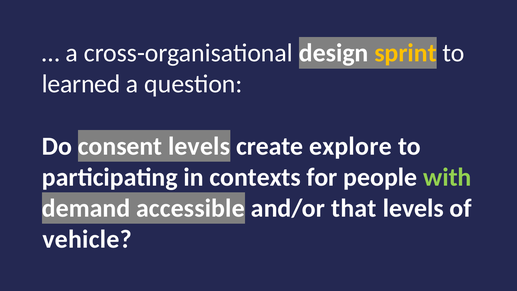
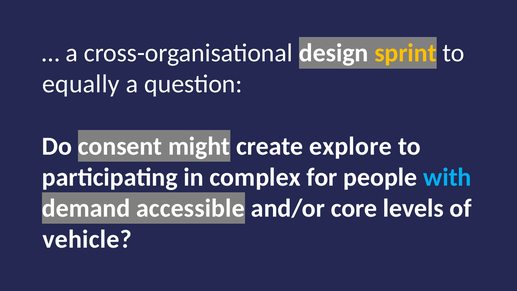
learned: learned -> equally (81, 84)
consent levels: levels -> might (199, 146)
contexts: contexts -> complex (255, 177)
with colour: light green -> light blue (447, 177)
that: that -> core (354, 208)
